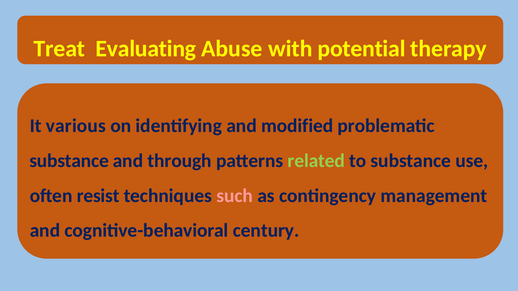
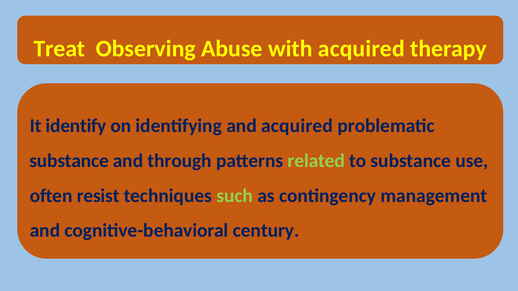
Evaluating: Evaluating -> Observing (146, 49)
with potential: potential -> acquired (361, 49)
various: various -> identify (76, 126)
and modified: modified -> acquired (297, 126)
such colour: pink -> light green (235, 196)
